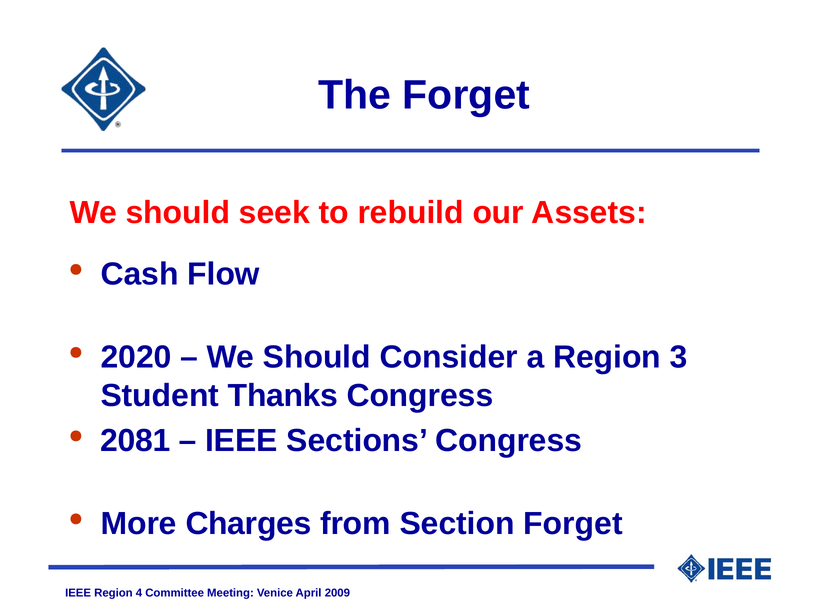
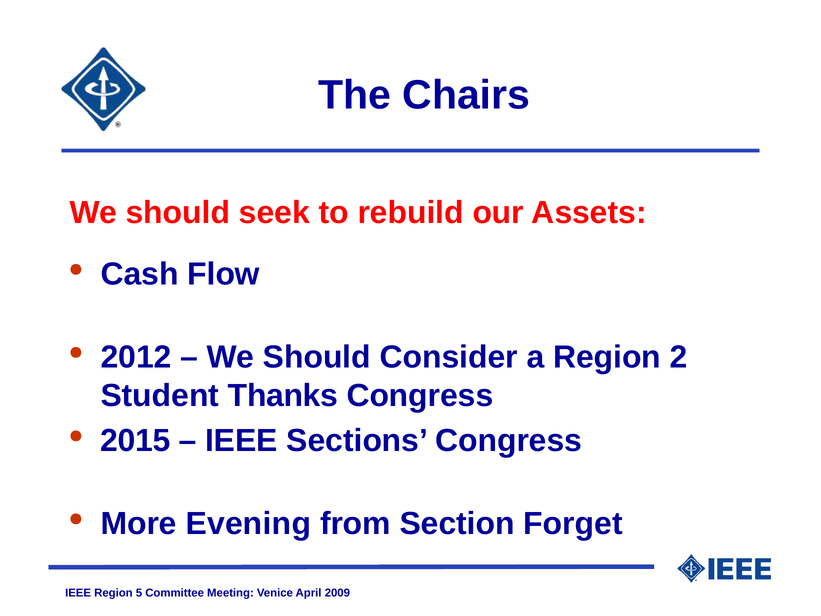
The Forget: Forget -> Chairs (466, 95)
2020: 2020 -> 2012 (136, 357)
3: 3 -> 2 (679, 357)
2081: 2081 -> 2015 (135, 440)
Charges: Charges -> Evening (248, 523)
4: 4 -> 5 (139, 593)
